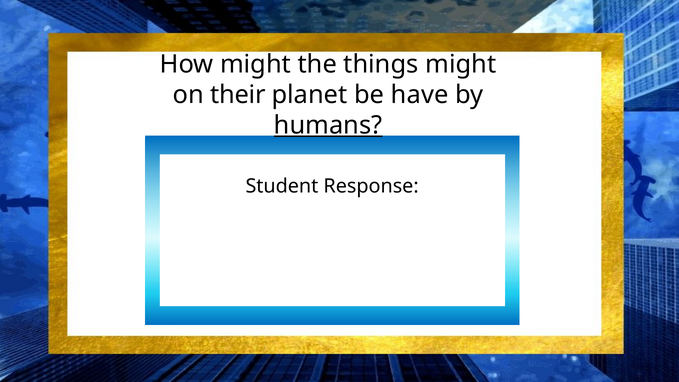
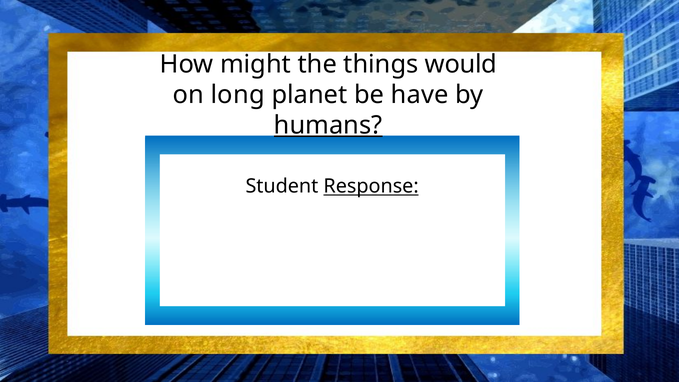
things might: might -> would (461, 64)
their: their -> long (238, 95)
Response underline: none -> present (371, 186)
